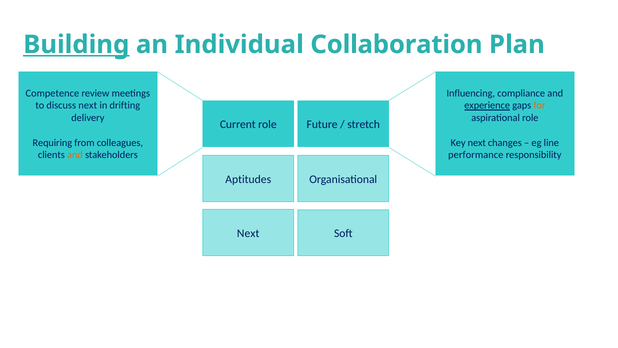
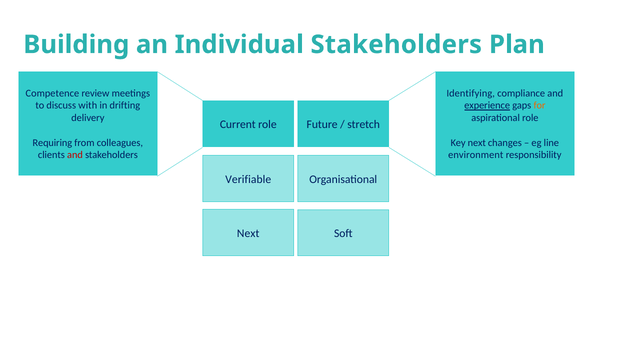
Building underline: present -> none (76, 45)
Individual Collaboration: Collaboration -> Stakeholders (396, 45)
Influencing: Influencing -> Identifying (471, 93)
discuss next: next -> with (88, 105)
and colour: orange -> red (75, 155)
performance: performance -> environment (476, 155)
Aptitudes: Aptitudes -> Verifiable (248, 179)
